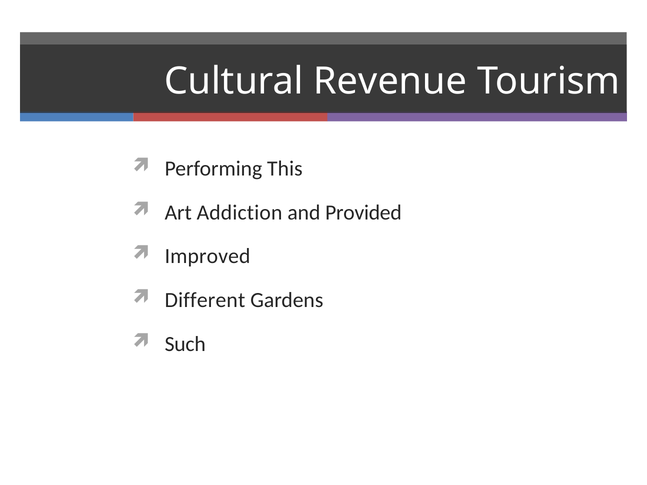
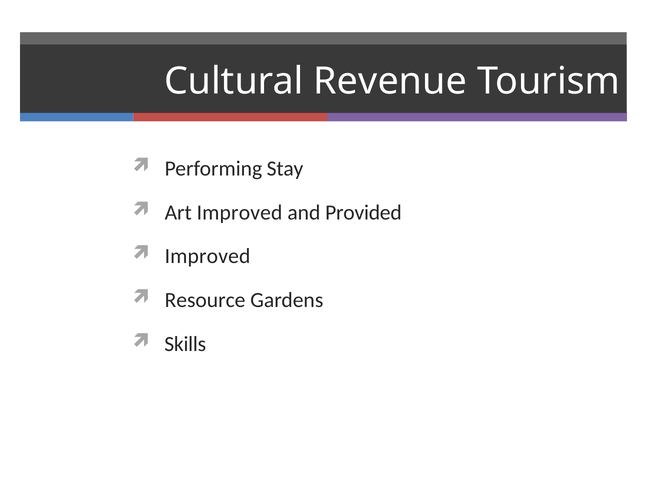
This: This -> Stay (285, 169)
Art Addiction: Addiction -> Improved (240, 213)
Different: Different -> Resource (205, 300)
Such: Such -> Skills (185, 344)
